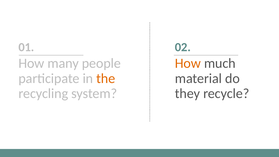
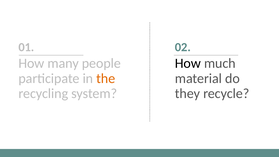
How colour: orange -> black (188, 63)
